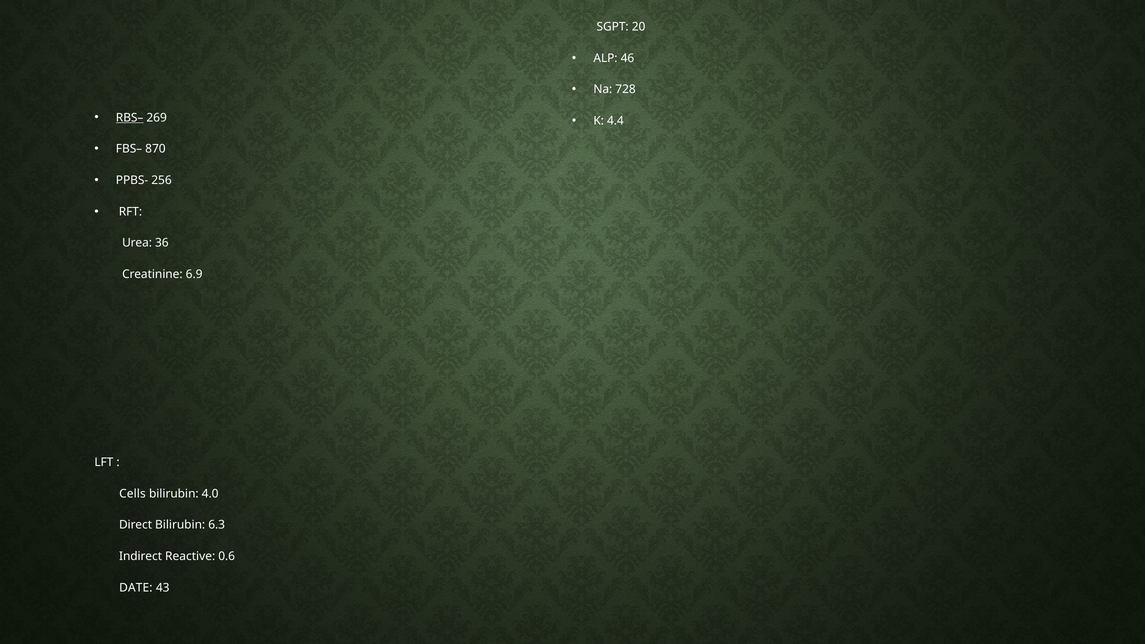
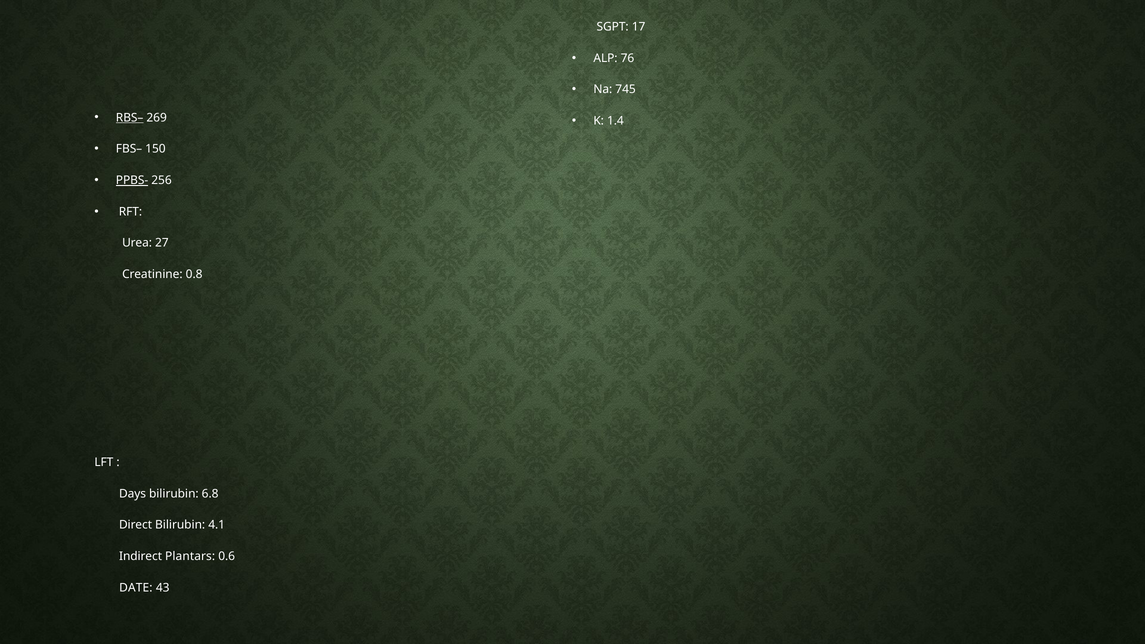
20: 20 -> 17 (639, 27)
46: 46 -> 76 (627, 58)
728: 728 -> 745 (626, 90)
4.4: 4.4 -> 1.4 (615, 121)
870: 870 -> 150 (155, 149)
PPBS- underline: none -> present (132, 180)
36: 36 -> 27 (162, 243)
6.9: 6.9 -> 0.8 (194, 274)
Cells: Cells -> Days (133, 494)
4.0: 4.0 -> 6.8 (210, 494)
6.3: 6.3 -> 4.1 (217, 525)
Reactive: Reactive -> Plantars (190, 556)
